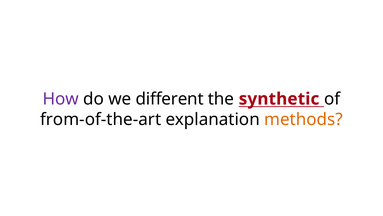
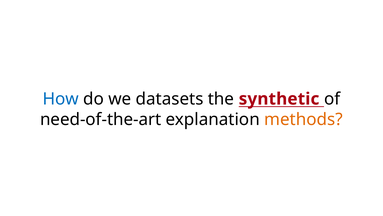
How colour: purple -> blue (61, 99)
different: different -> datasets (170, 99)
from-of-the-art: from-of-the-art -> need-of-the-art (101, 119)
